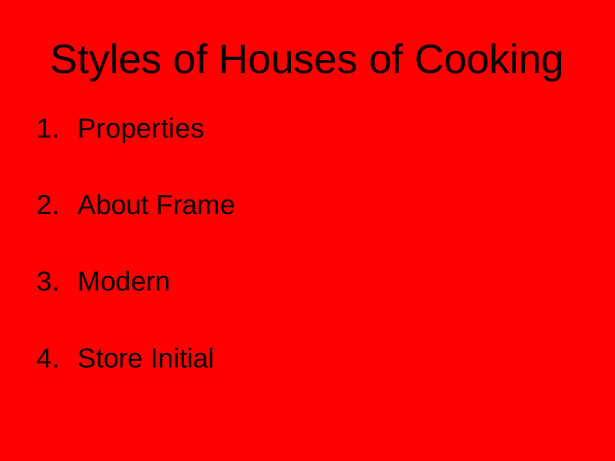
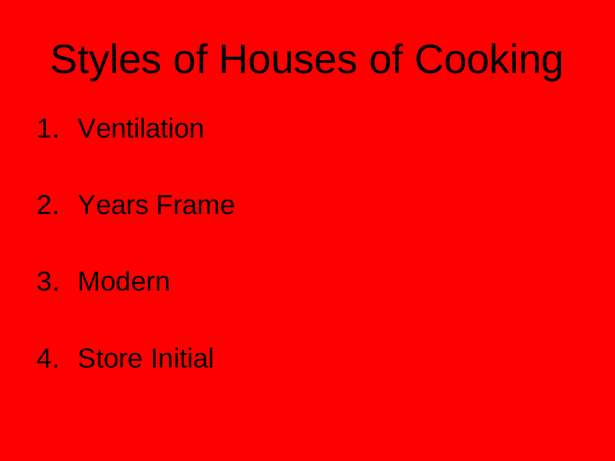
Properties: Properties -> Ventilation (141, 129)
About: About -> Years (113, 206)
